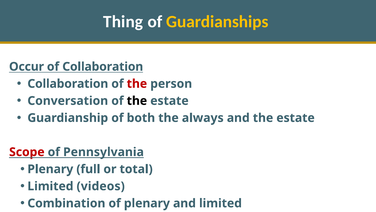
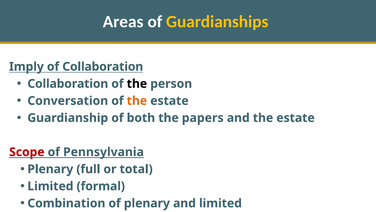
Thing: Thing -> Areas (123, 22)
Occur: Occur -> Imply (26, 67)
the colour: red -> black (137, 84)
the colour: black -> orange (137, 101)
always: always -> papers (203, 118)
videos: videos -> formal (101, 186)
